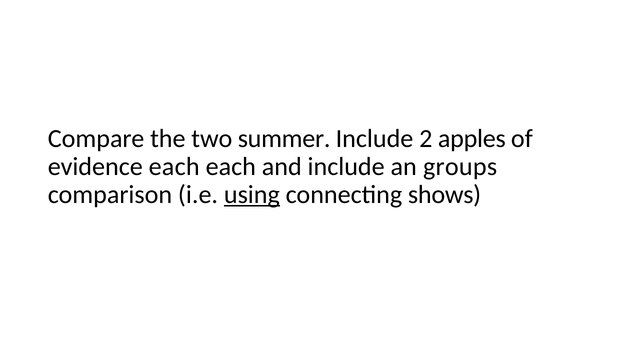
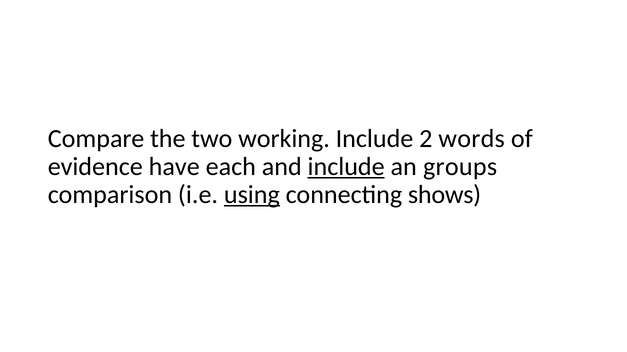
summer: summer -> working (284, 139)
apples: apples -> words (472, 139)
evidence each: each -> have (174, 167)
include underline: none -> present (346, 167)
